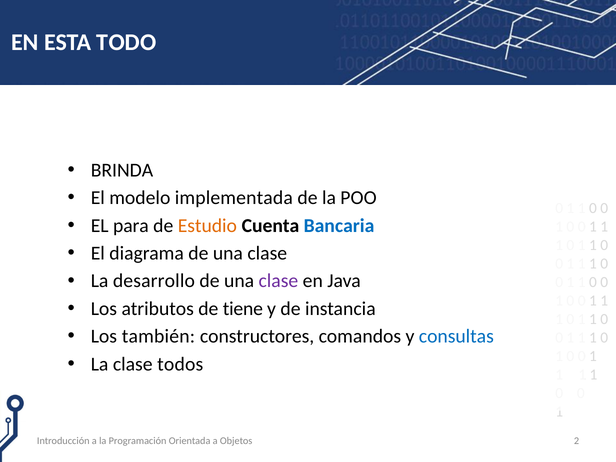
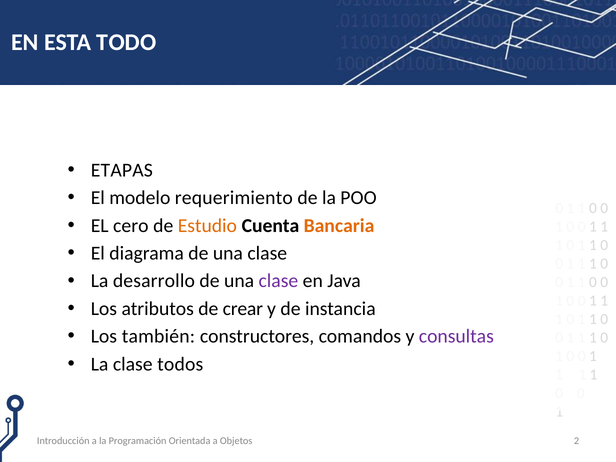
BRINDA: BRINDA -> ETAPAS (122, 170)
implementada: implementada -> requerimiento (234, 198)
para: para -> cero (131, 226)
Bancaria colour: blue -> orange (339, 226)
tiene: tiene -> crear (243, 309)
consultas colour: blue -> purple (456, 336)
